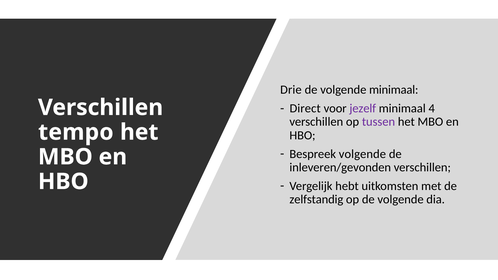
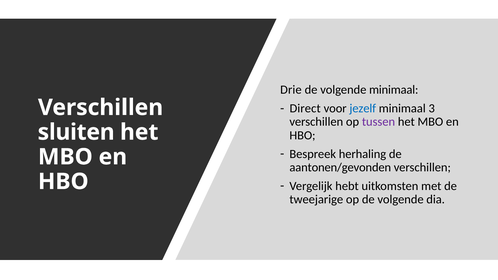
jezelf colour: purple -> blue (363, 108)
4: 4 -> 3 (432, 108)
tempo: tempo -> sluiten (76, 132)
Bespreek volgende: volgende -> herhaling (362, 154)
inleveren/gevonden: inleveren/gevonden -> aantonen/gevonden (340, 167)
zelfstandig: zelfstandig -> tweejarige (316, 199)
